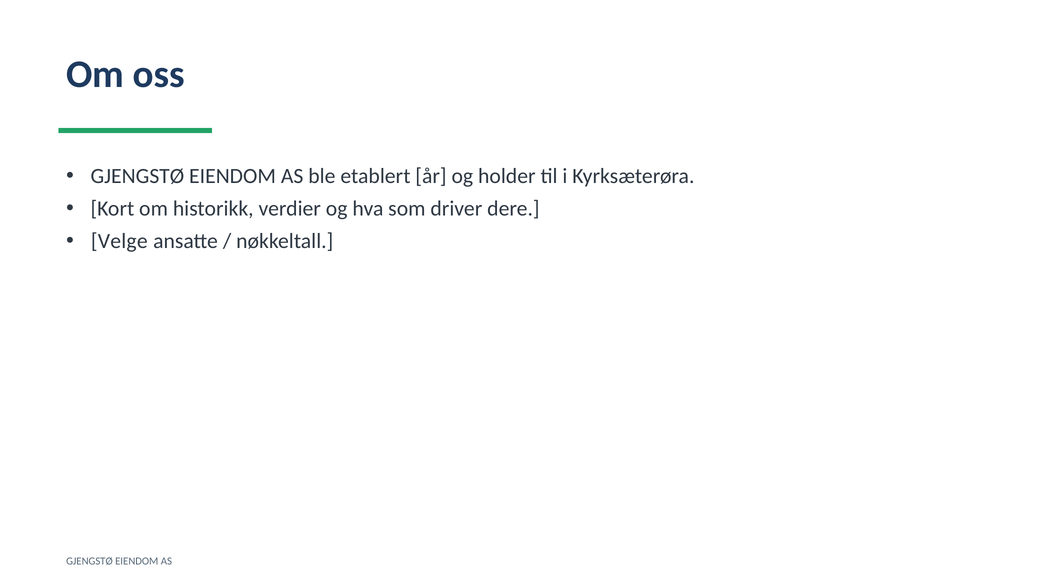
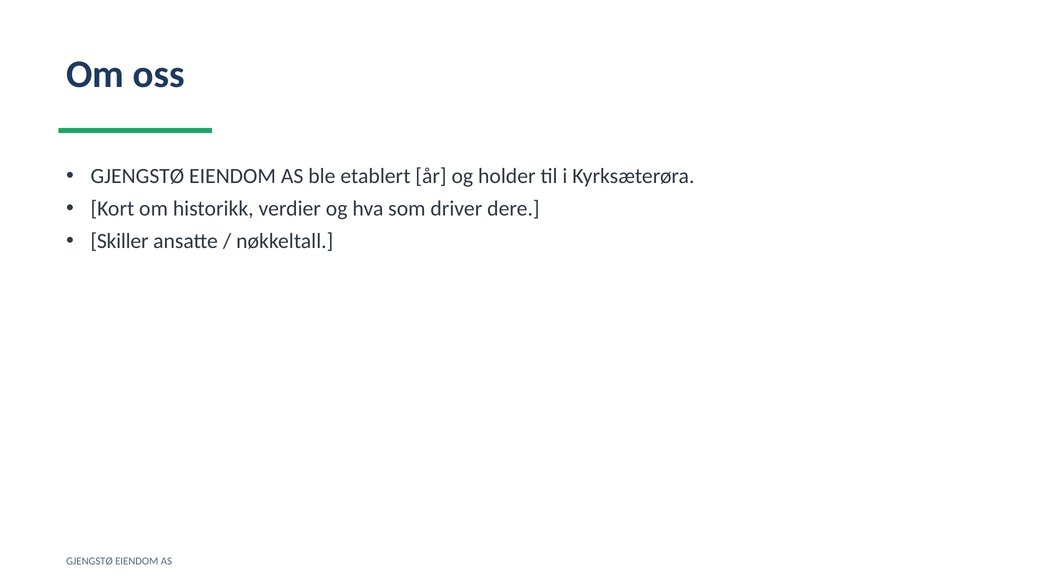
Velge: Velge -> Skiller (120, 241)
